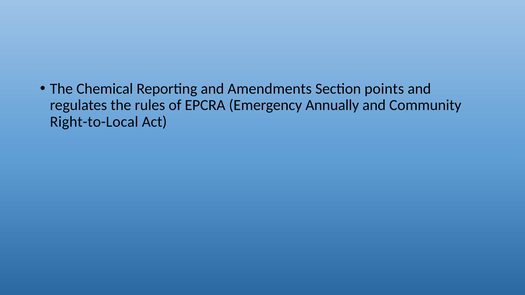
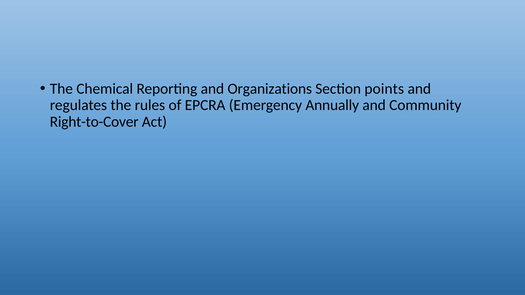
Amendments: Amendments -> Organizations (270, 89)
Right-to-Local: Right-to-Local -> Right-to-Cover (94, 122)
